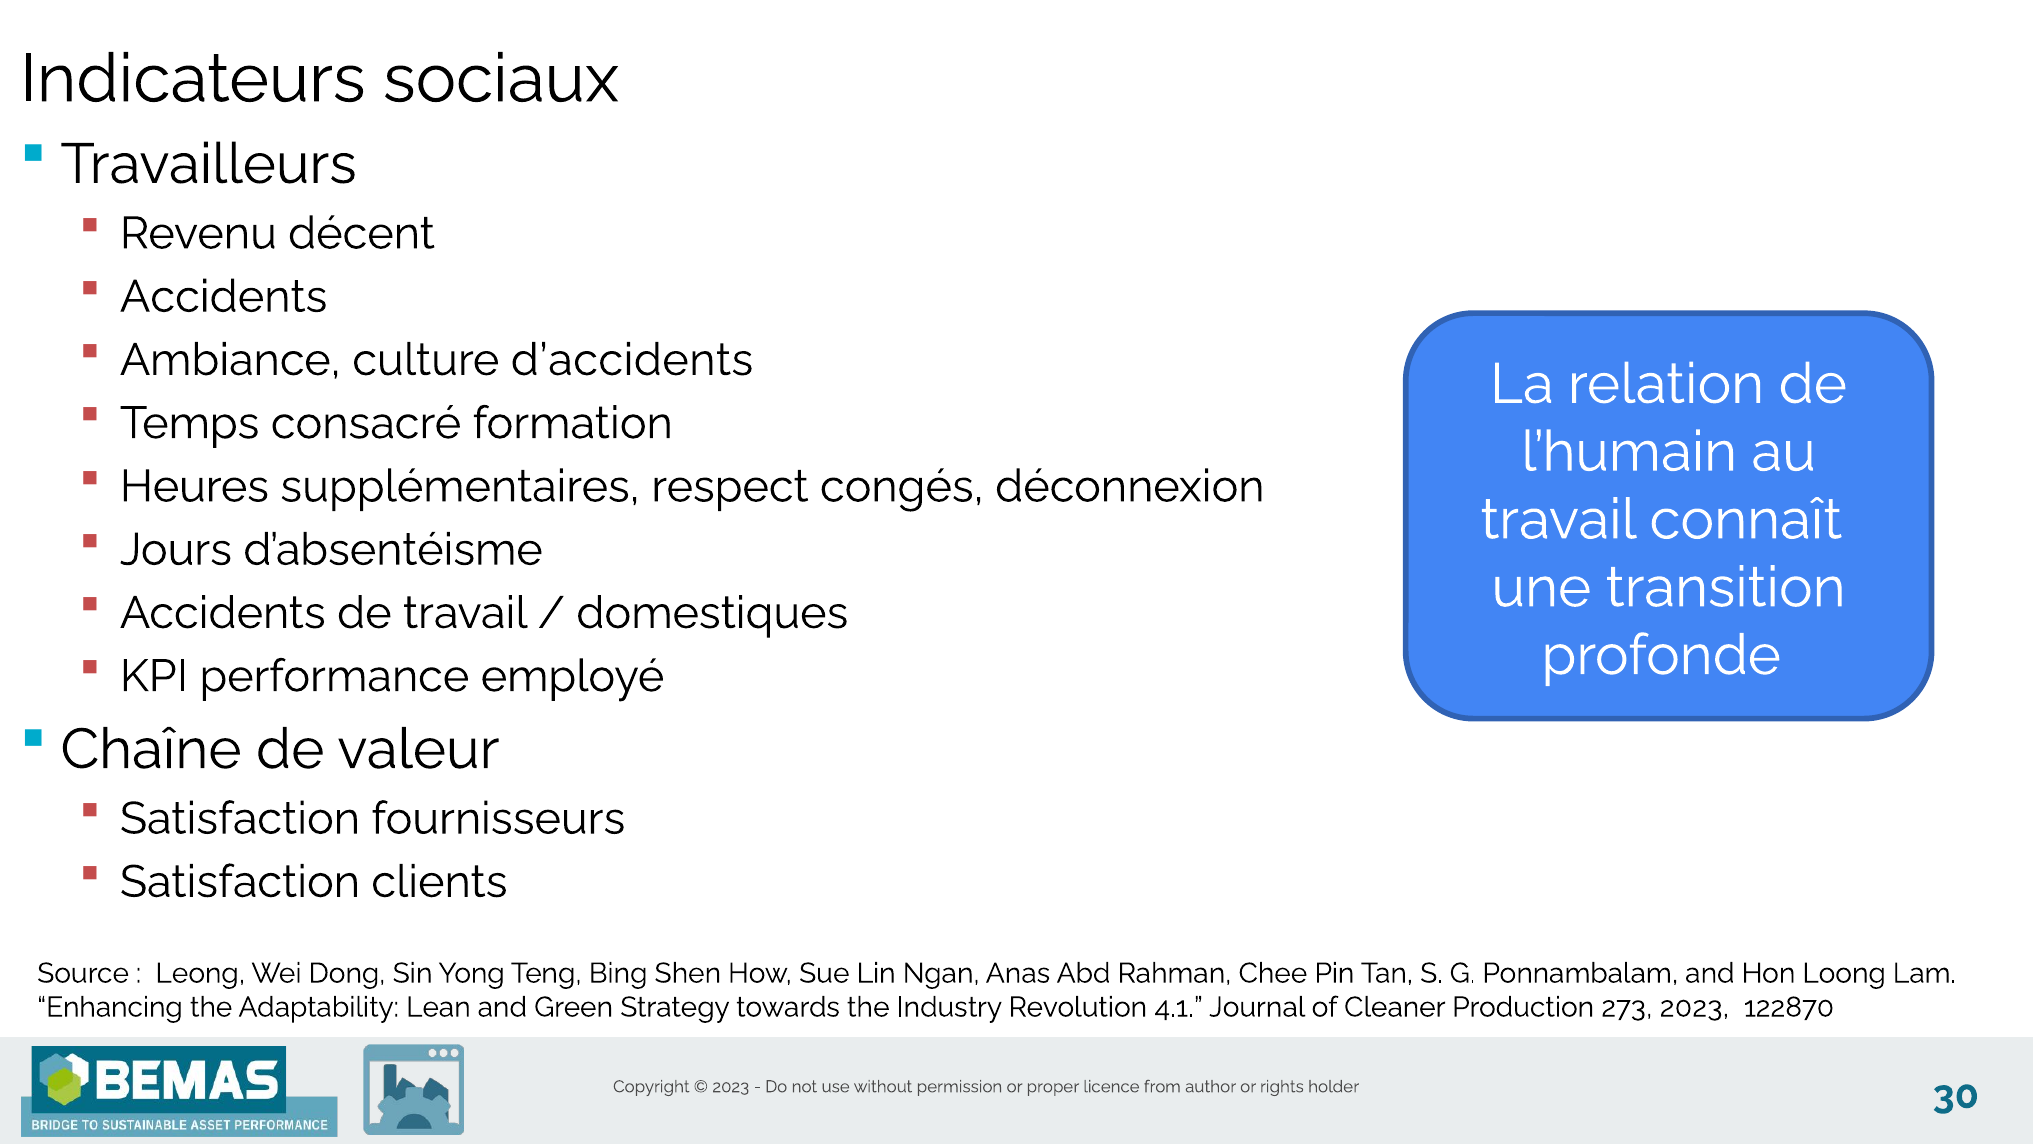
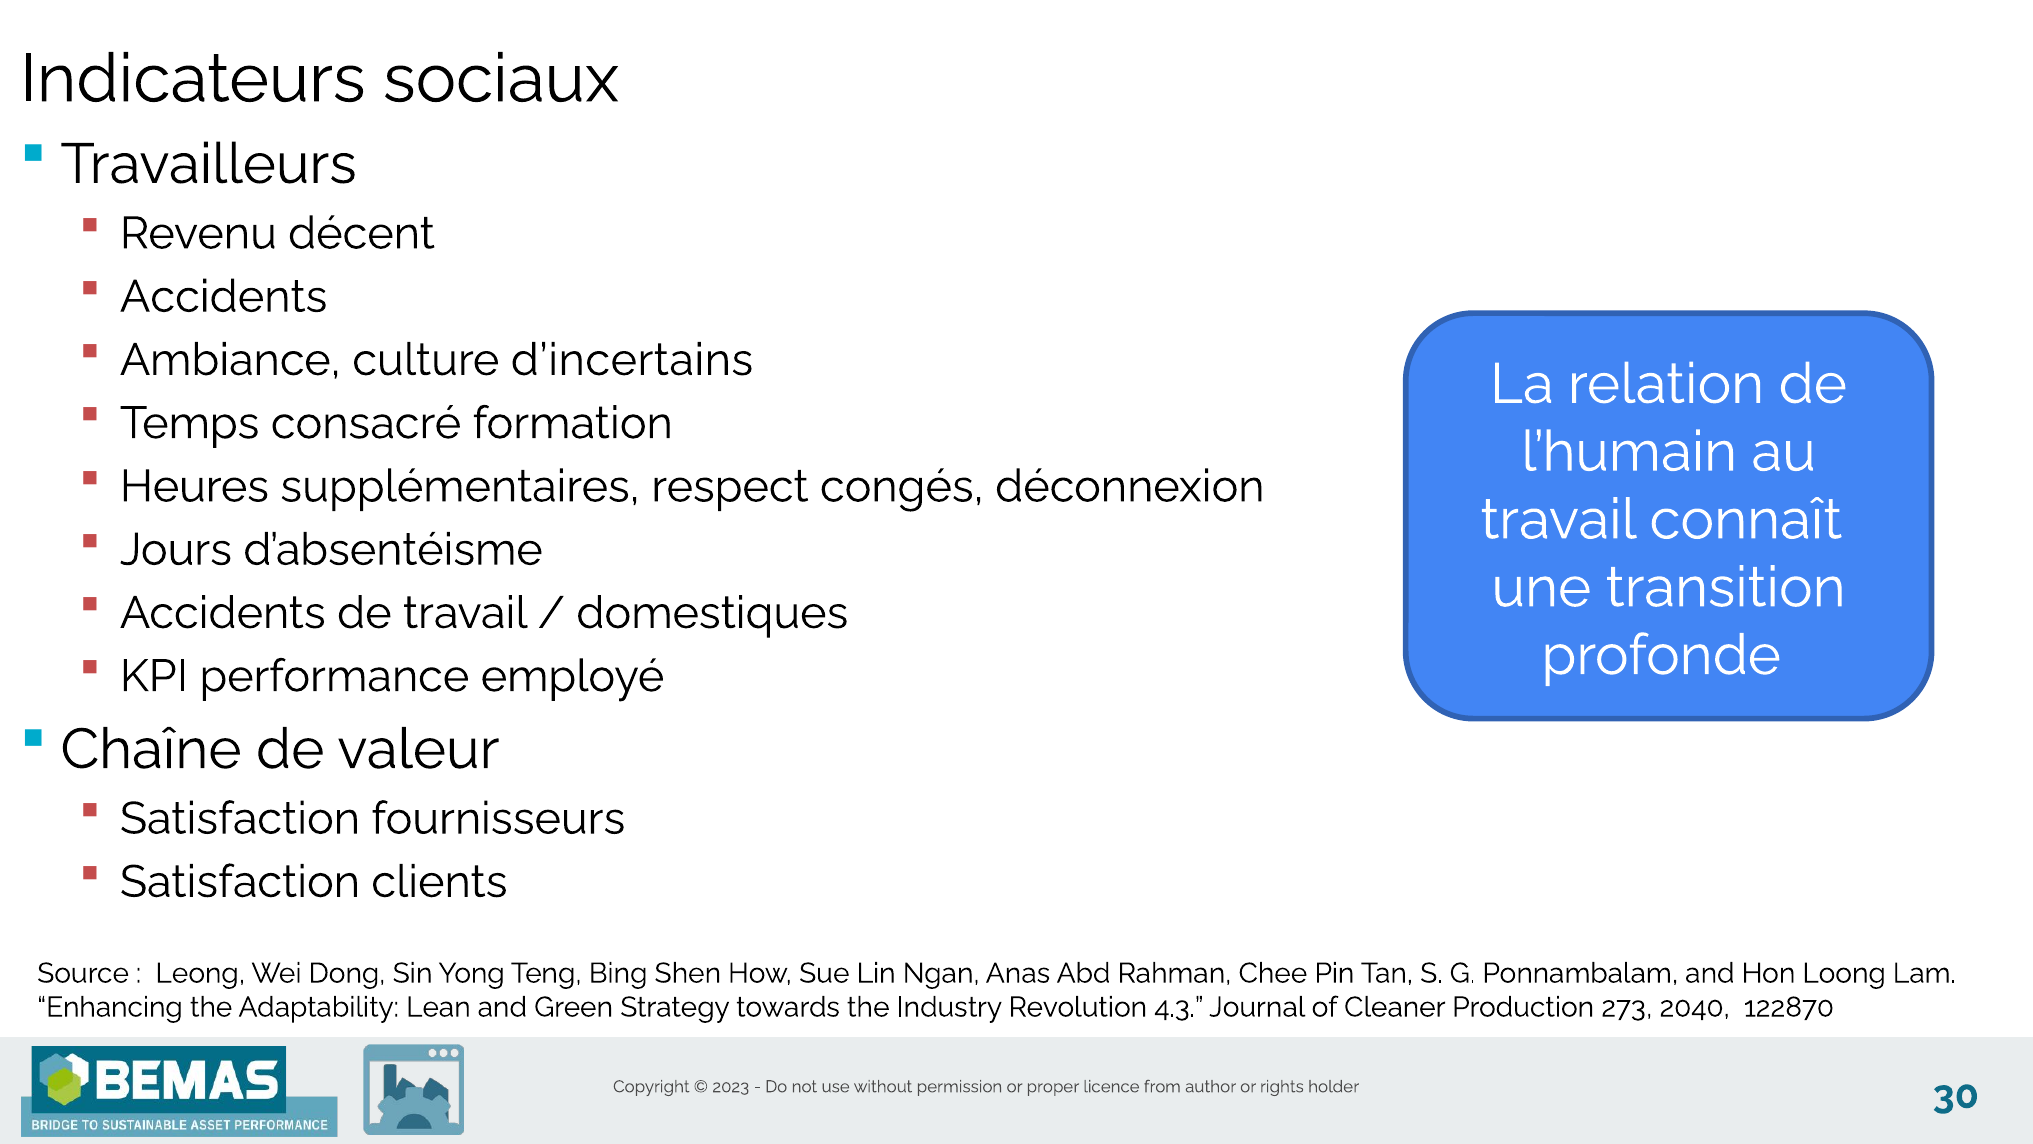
d’accidents: d’accidents -> d’incertains (632, 360)
4.1: 4.1 -> 4.3 (1179, 1007)
273 2023: 2023 -> 2040 (1695, 1007)
